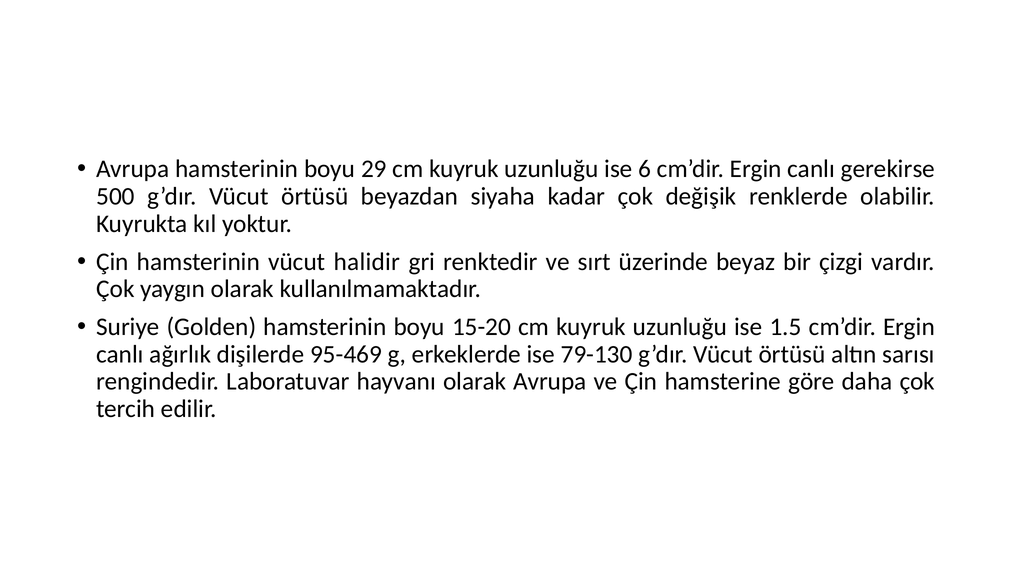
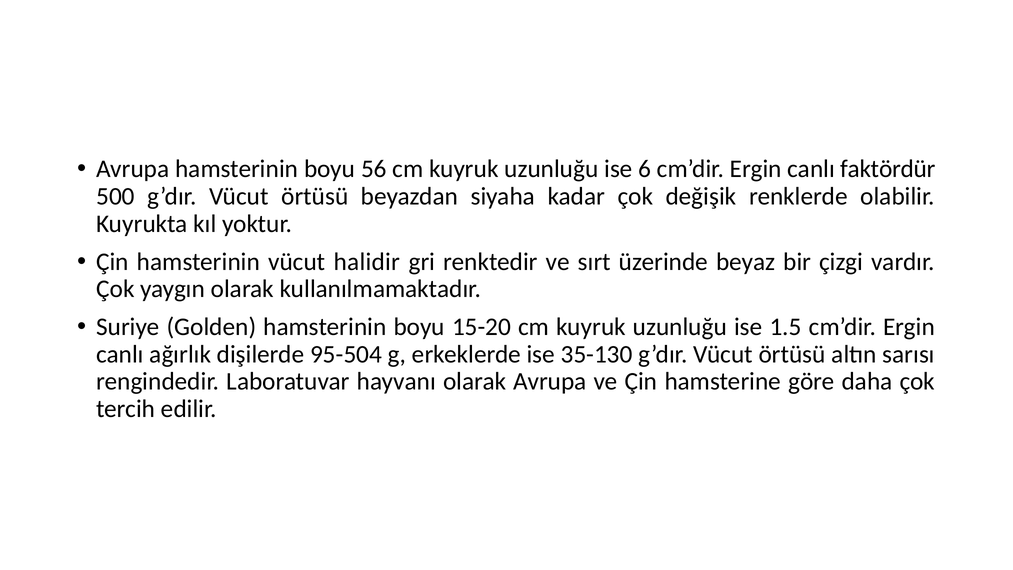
29: 29 -> 56 (374, 169)
gerekirse: gerekirse -> faktördür (888, 169)
95-469: 95-469 -> 95-504 (346, 354)
79-130: 79-130 -> 35-130 (597, 354)
